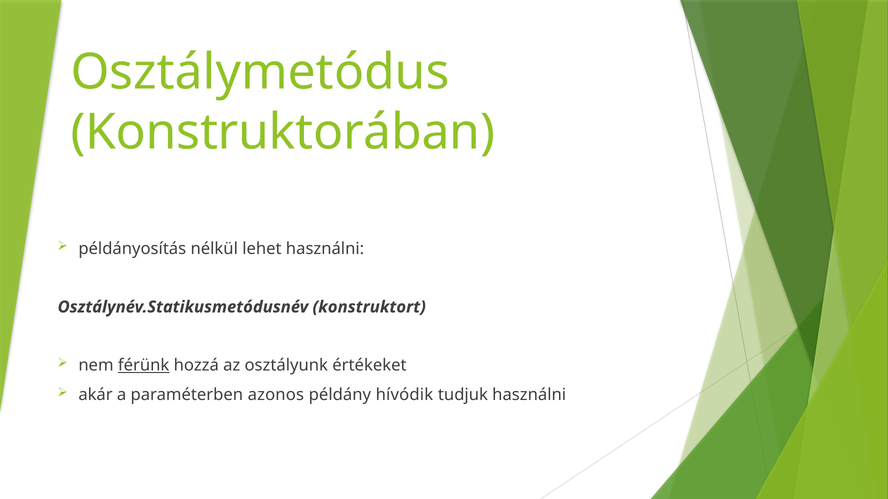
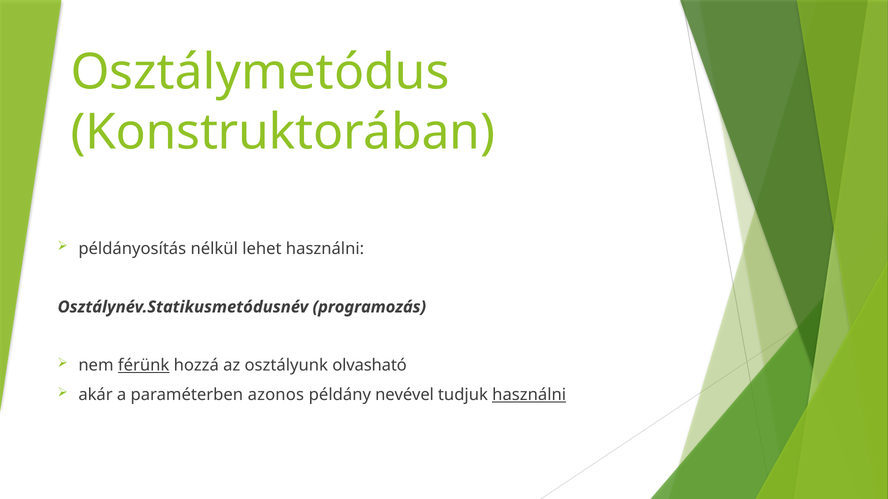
konstruktort: konstruktort -> programozás (369, 307)
értékeket: értékeket -> olvasható (370, 366)
hívódik: hívódik -> nevével (405, 395)
használni underline: none -> present (529, 395)
